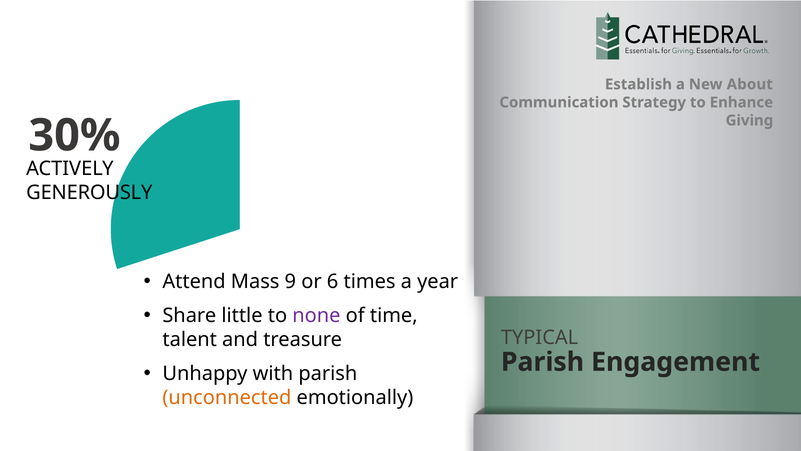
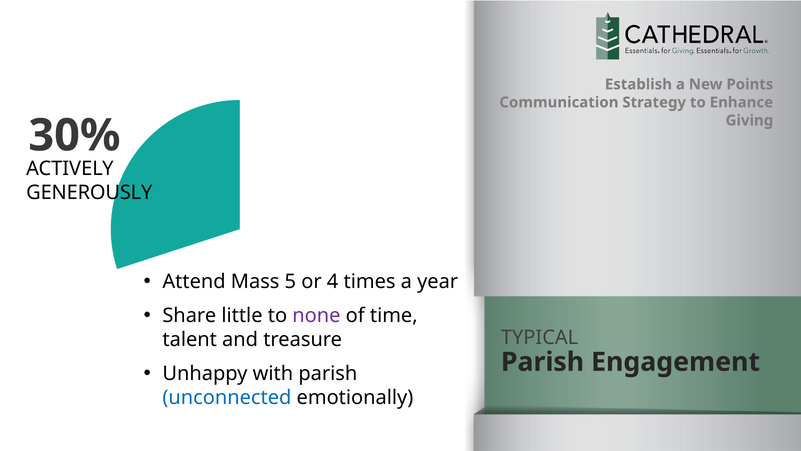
About: About -> Points (750, 84)
9: 9 -> 5 (290, 281)
6: 6 -> 4 (333, 281)
unconnected colour: orange -> blue (227, 397)
